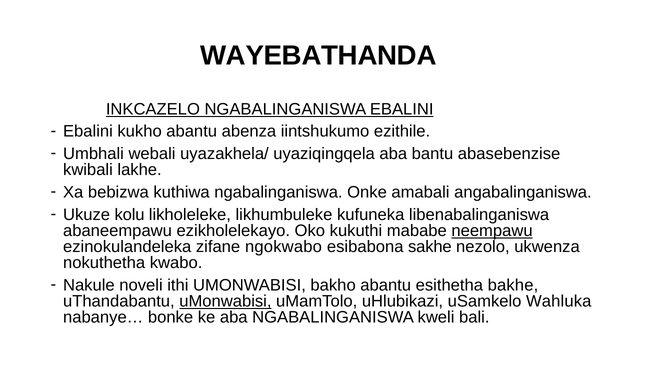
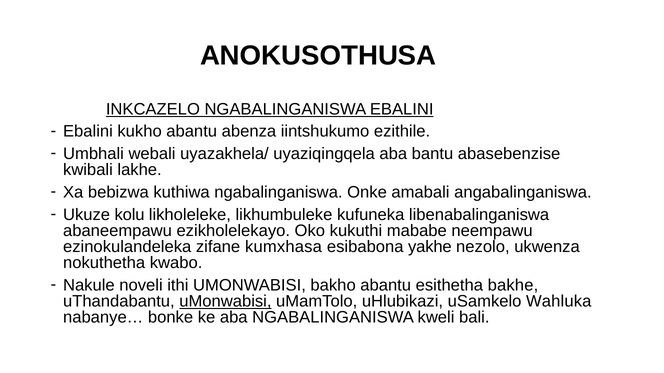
WAYEBATHANDA: WAYEBATHANDA -> ANOKUSOTHUSA (318, 56)
neempawu underline: present -> none (492, 231)
ngokwabo: ngokwabo -> kumxhasa (283, 247)
sakhe: sakhe -> yakhe (430, 247)
